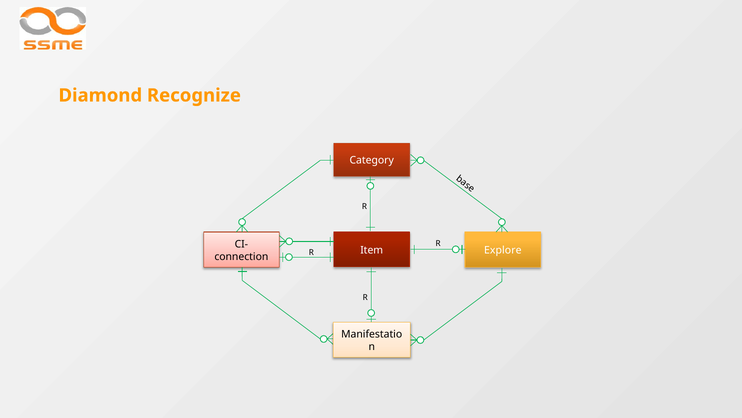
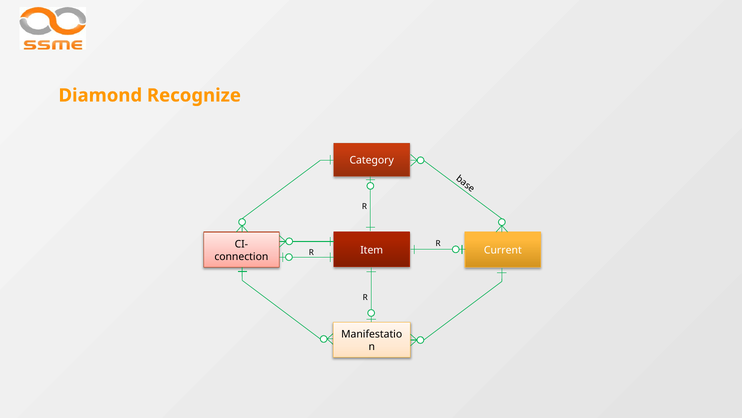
Explore: Explore -> Current (503, 250)
